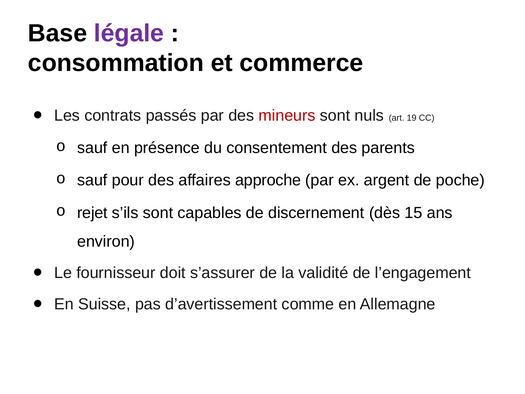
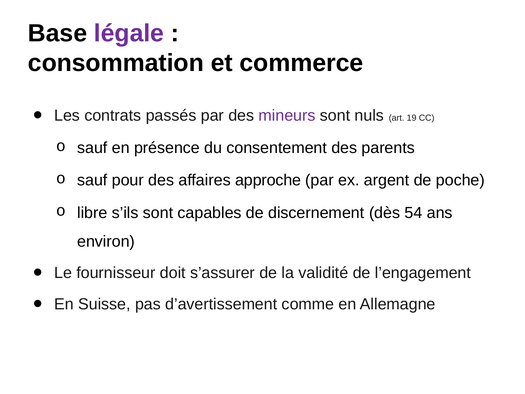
mineurs colour: red -> purple (287, 116)
rejet: rejet -> libre (92, 213)
15: 15 -> 54 (413, 213)
